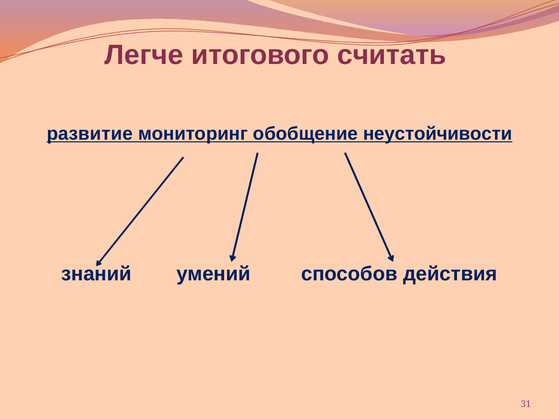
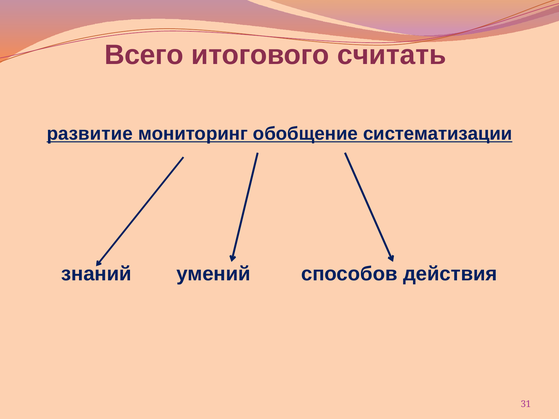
Легче: Легче -> Всего (144, 55)
неустойчивости: неустойчивости -> систематизации (438, 134)
